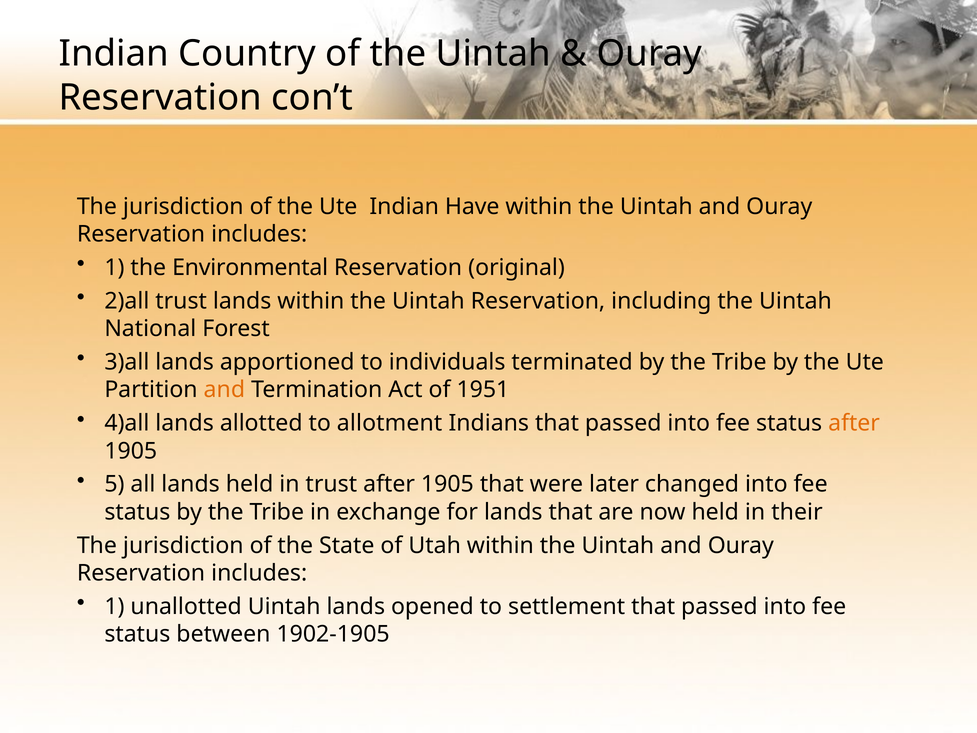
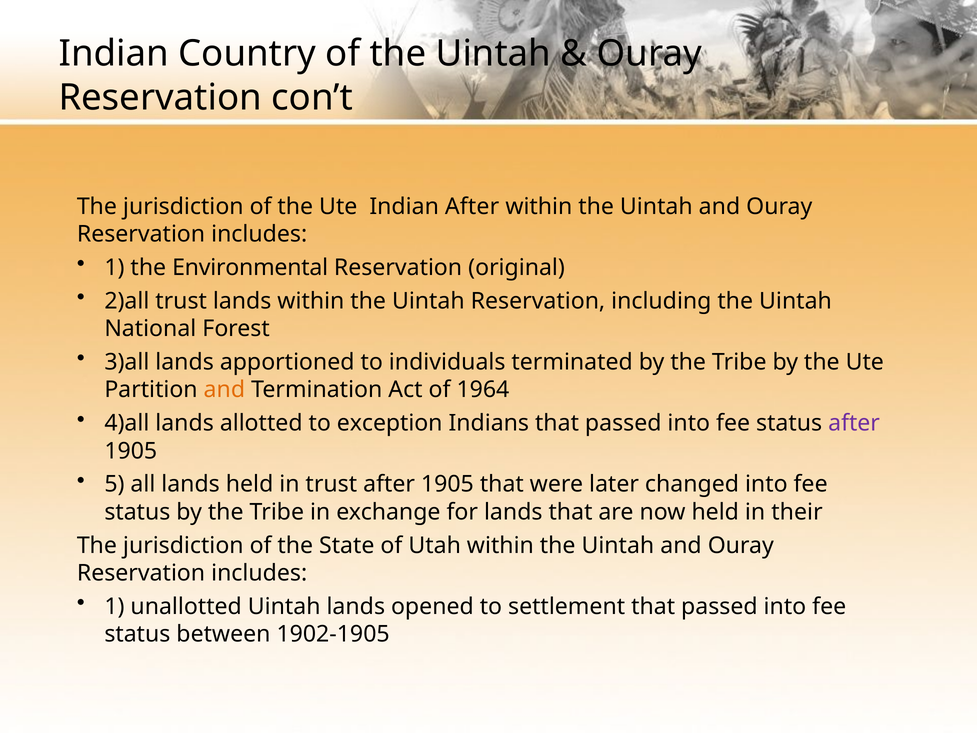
Indian Have: Have -> After (472, 206)
1951: 1951 -> 1964 (483, 390)
allotment: allotment -> exception (390, 423)
after colour: orange -> purple (854, 423)
